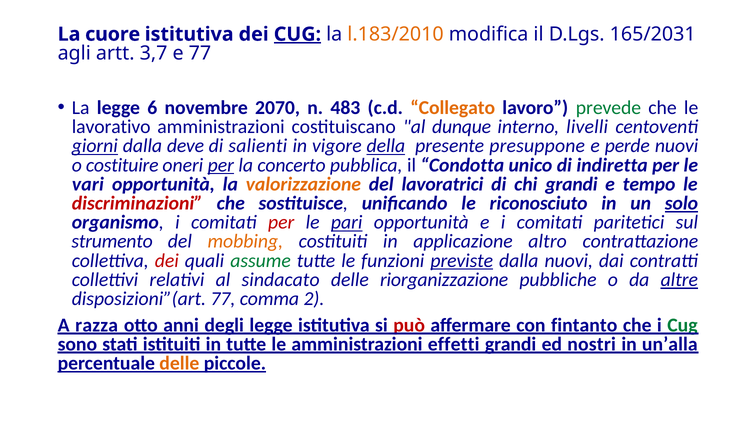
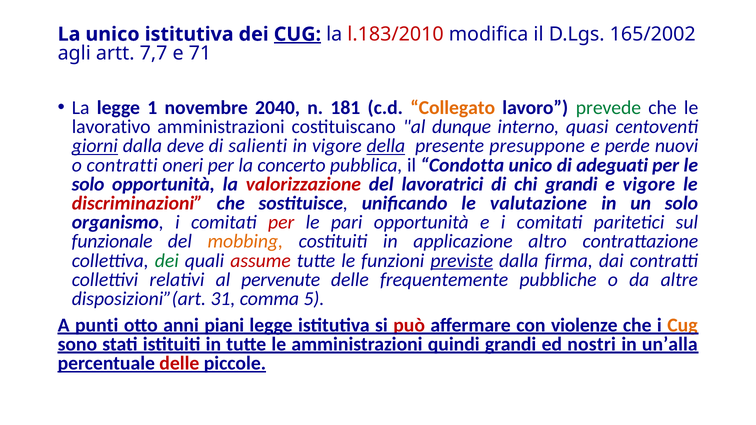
La cuore: cuore -> unico (113, 34)
l.183/2010 colour: orange -> red (396, 34)
165/2031: 165/2031 -> 165/2002 (653, 34)
3,7: 3,7 -> 7,7 (154, 53)
e 77: 77 -> 71 (200, 53)
6: 6 -> 1 (152, 108)
2070: 2070 -> 2040 (278, 108)
483: 483 -> 181 (345, 108)
livelli: livelli -> quasi (587, 127)
o costituire: costituire -> contratti (122, 165)
per underline: present -> none (221, 165)
indiretta: indiretta -> adeguati (612, 165)
vari: vari -> solo (88, 184)
valorizzazione colour: orange -> red (303, 184)
e tempo: tempo -> vigore (649, 184)
riconosciuto: riconosciuto -> valutazione (538, 203)
solo underline: present -> none (681, 203)
pari underline: present -> none (347, 223)
strumento: strumento -> funzionale (112, 242)
dei colour: red -> green (167, 261)
assume colour: green -> red (261, 261)
dalla nuovi: nuovi -> firma (569, 261)
sindacato: sindacato -> pervenute (281, 280)
riorganizzazione: riorganizzazione -> frequentemente (444, 280)
altre underline: present -> none (679, 280)
disposizioni”(art 77: 77 -> 31 (223, 299)
2: 2 -> 5 (314, 299)
razza: razza -> punti (97, 325)
degli: degli -> piani (224, 325)
fintanto: fintanto -> violenze (584, 325)
Cug colour: green -> orange (682, 325)
effetti: effetti -> quindi (454, 344)
delle colour: orange -> red (179, 364)
